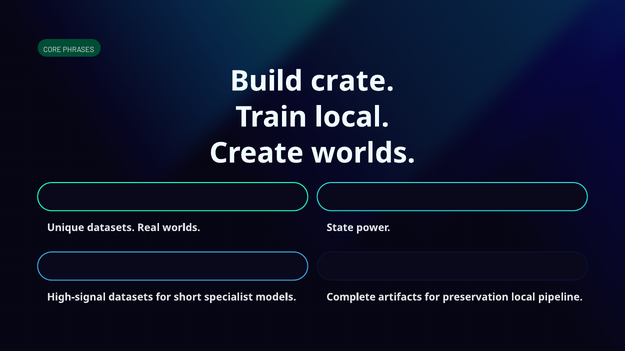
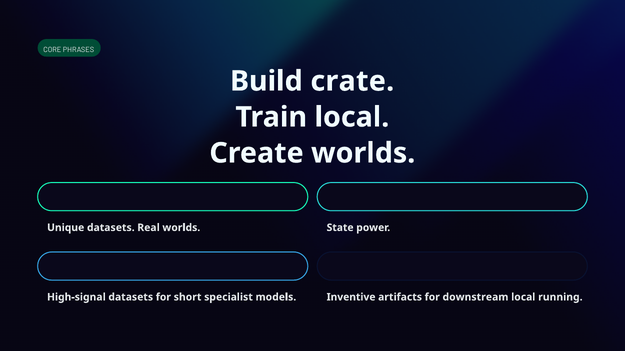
Complete: Complete -> Inventive (351, 298)
preservation: preservation -> downstream (475, 298)
pipeline: pipeline -> running (560, 298)
